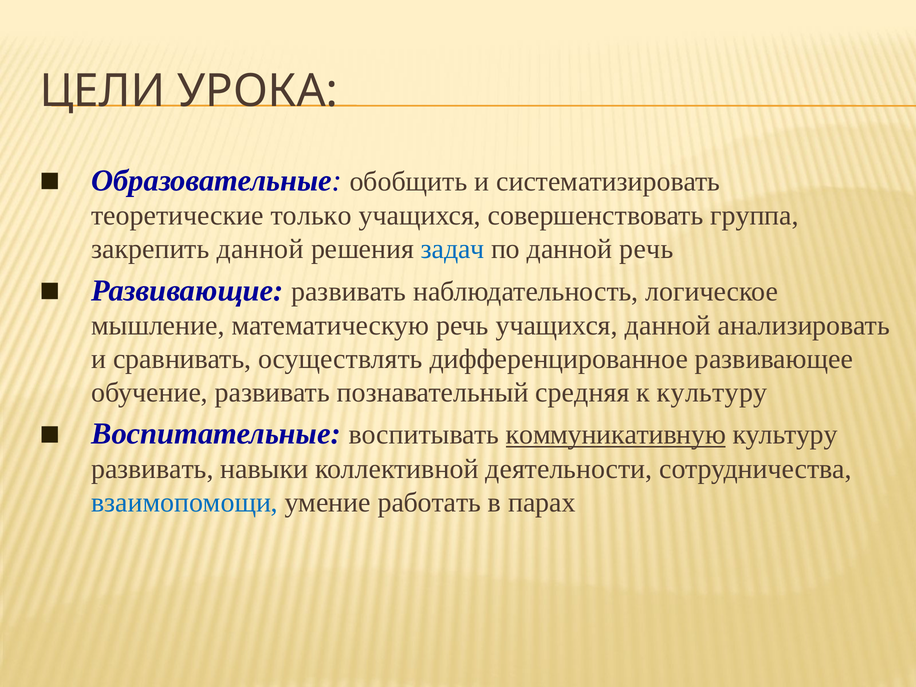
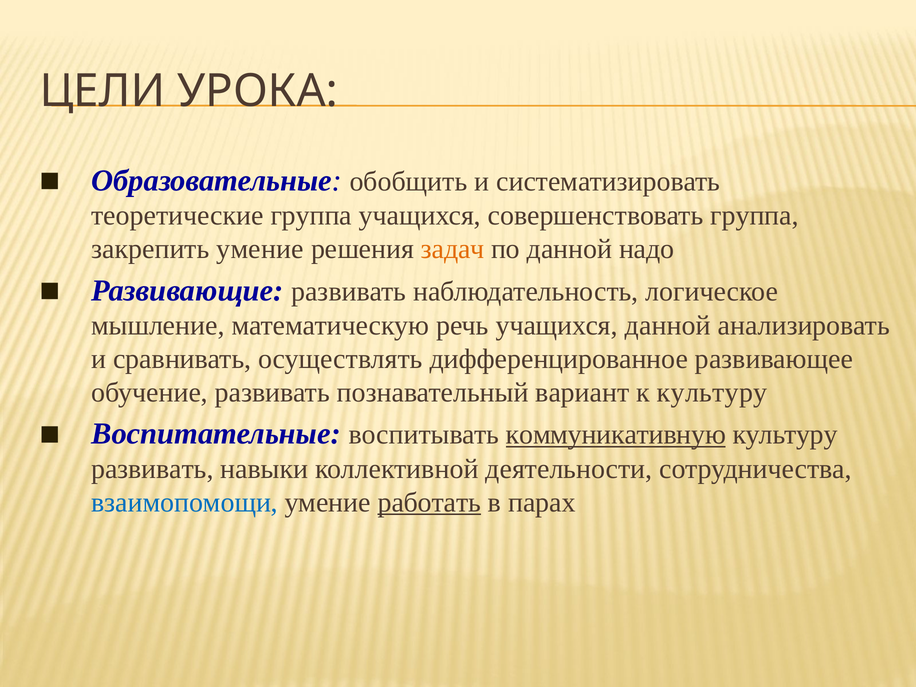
теоретические только: только -> группа (311, 216)
закрепить данной: данной -> умение (260, 249)
задач colour: blue -> orange (453, 249)
данной речь: речь -> надо (647, 249)
средняя: средняя -> вариант (582, 393)
работать underline: none -> present (429, 502)
